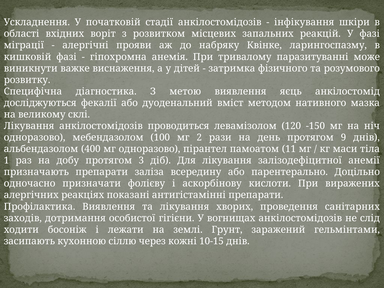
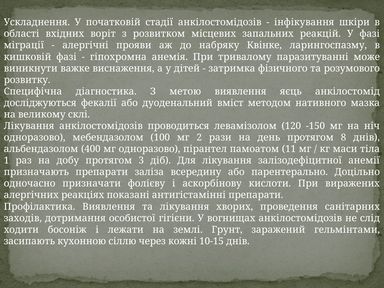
9: 9 -> 8 (343, 137)
